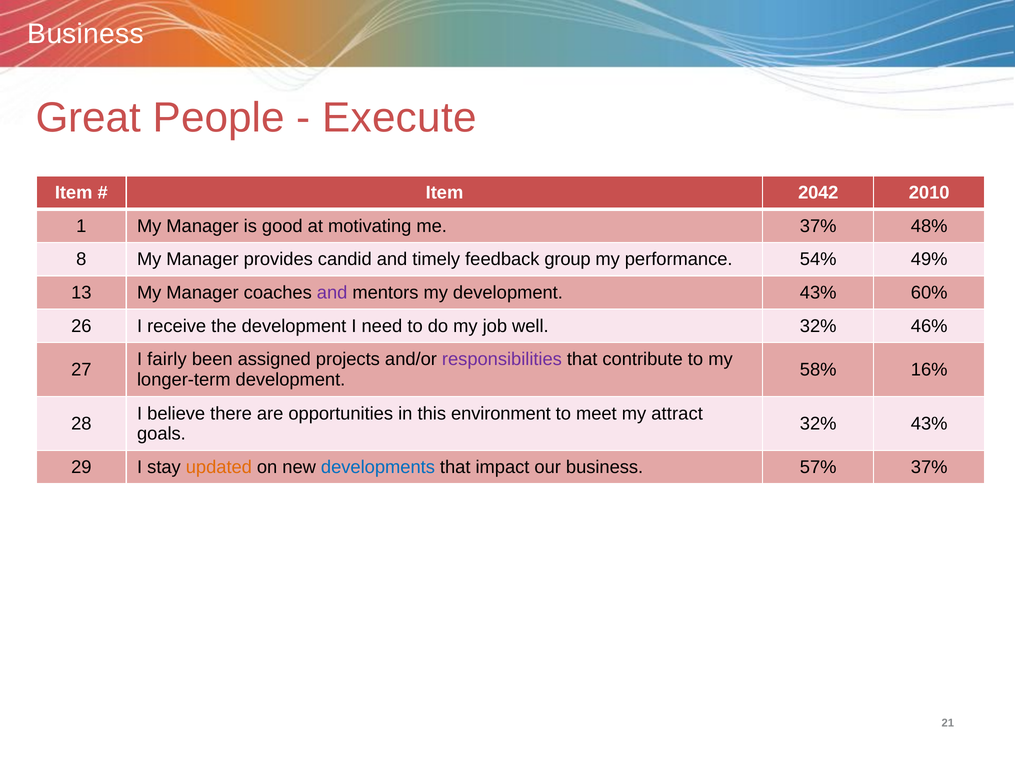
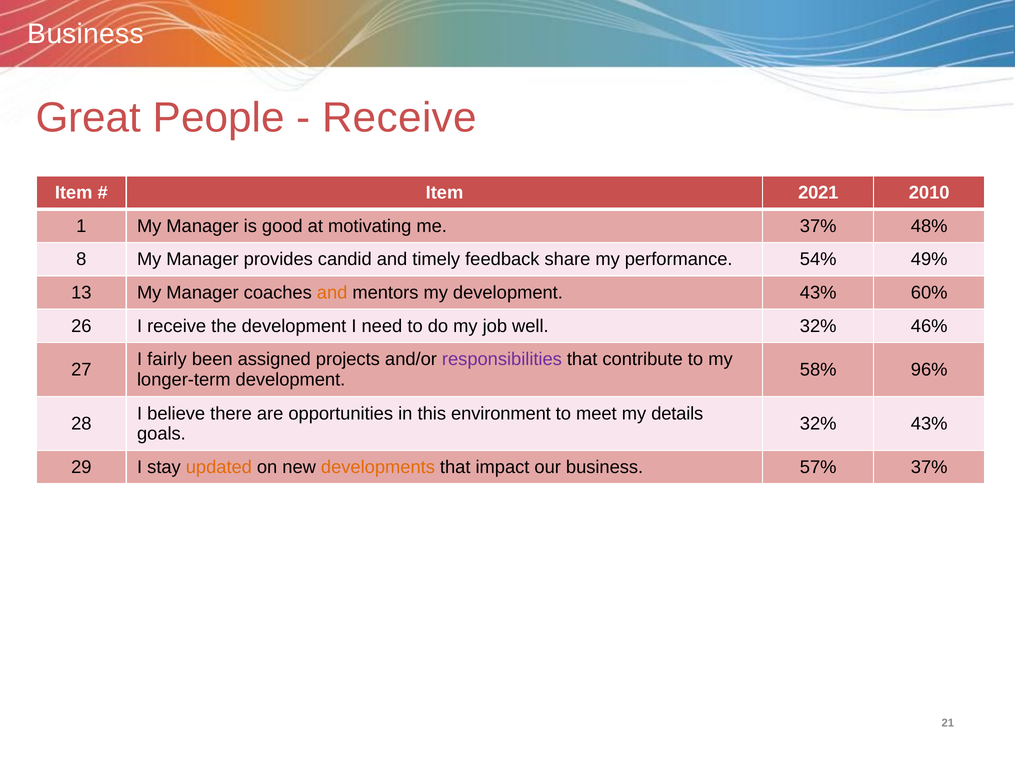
Execute: Execute -> Receive (399, 118)
2042: 2042 -> 2021 (818, 193)
group: group -> share (567, 260)
and colour: purple -> orange (332, 293)
16%: 16% -> 96% (929, 370)
attract: attract -> details (677, 414)
developments colour: blue -> orange (378, 468)
